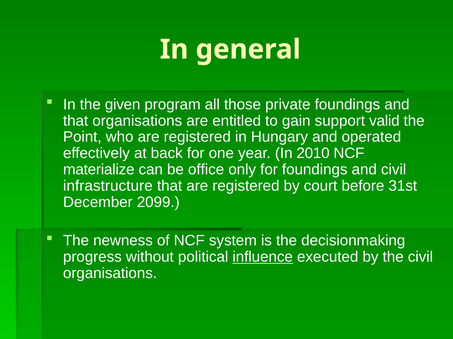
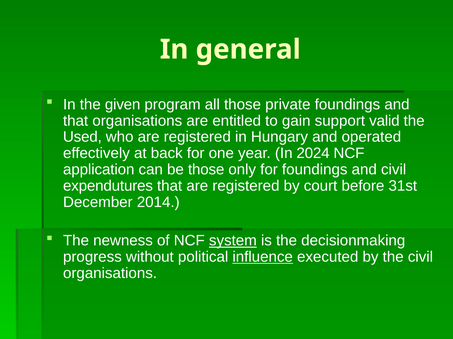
Point: Point -> Used (82, 137)
2010: 2010 -> 2024 (313, 154)
materialize: materialize -> application (99, 170)
be office: office -> those (206, 170)
infrastructure: infrastructure -> expendutures (108, 186)
2099: 2099 -> 2014 (158, 203)
system underline: none -> present (233, 241)
